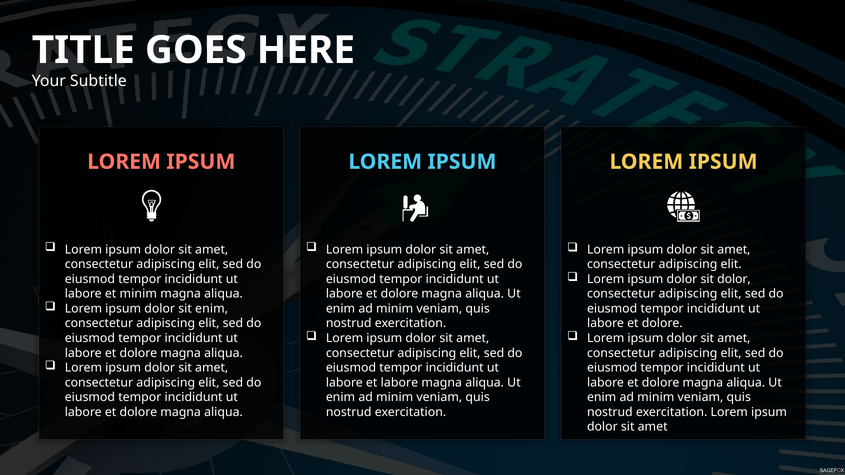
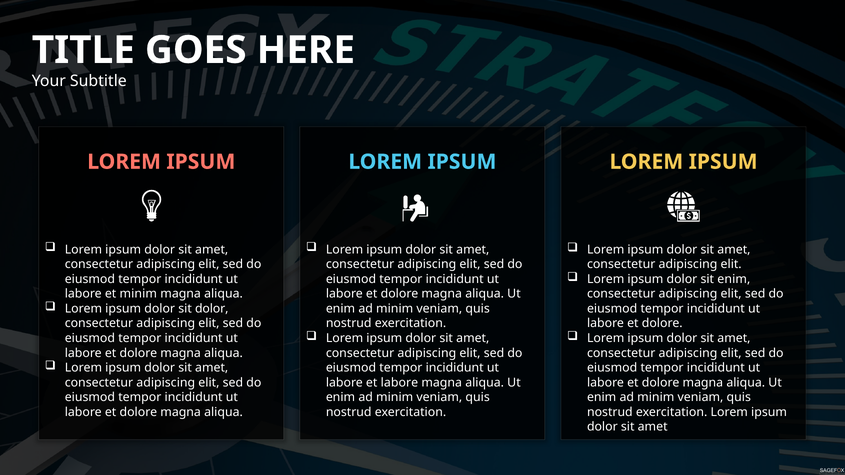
sit dolor: dolor -> enim (734, 279)
sit enim: enim -> dolor (212, 309)
